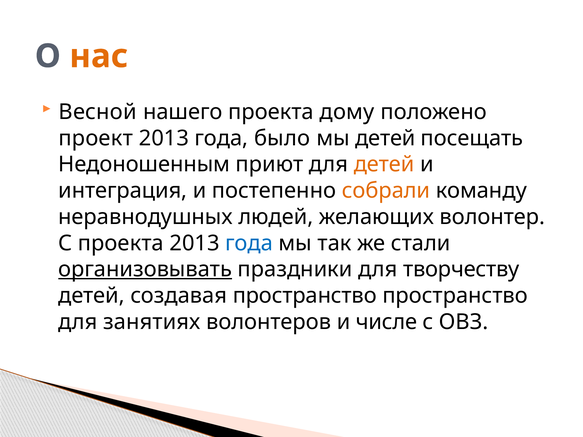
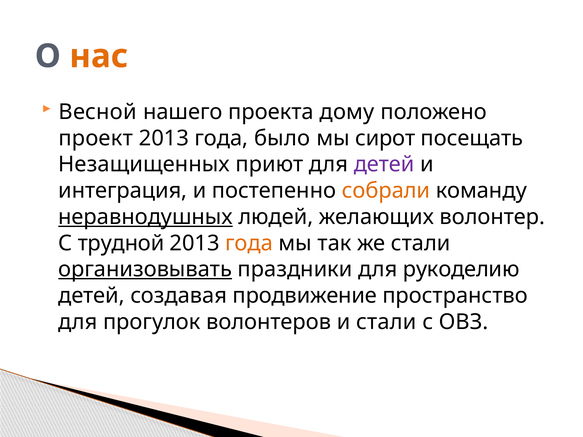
мы детей: детей -> сирот (385, 138)
Недоношенным: Недоношенным -> Незащищенных (144, 164)
детей colour: orange -> purple (384, 164)
неравнодушных underline: none -> present (145, 217)
С проекта: проекта -> трудной (121, 243)
года colour: blue -> orange (249, 243)
творчеству: творчеству -> рукоделию (461, 270)
создавая пространство: пространство -> продвижение (305, 296)
занятиях: занятиях -> прогулок (152, 322)
и числе: числе -> стали (386, 322)
